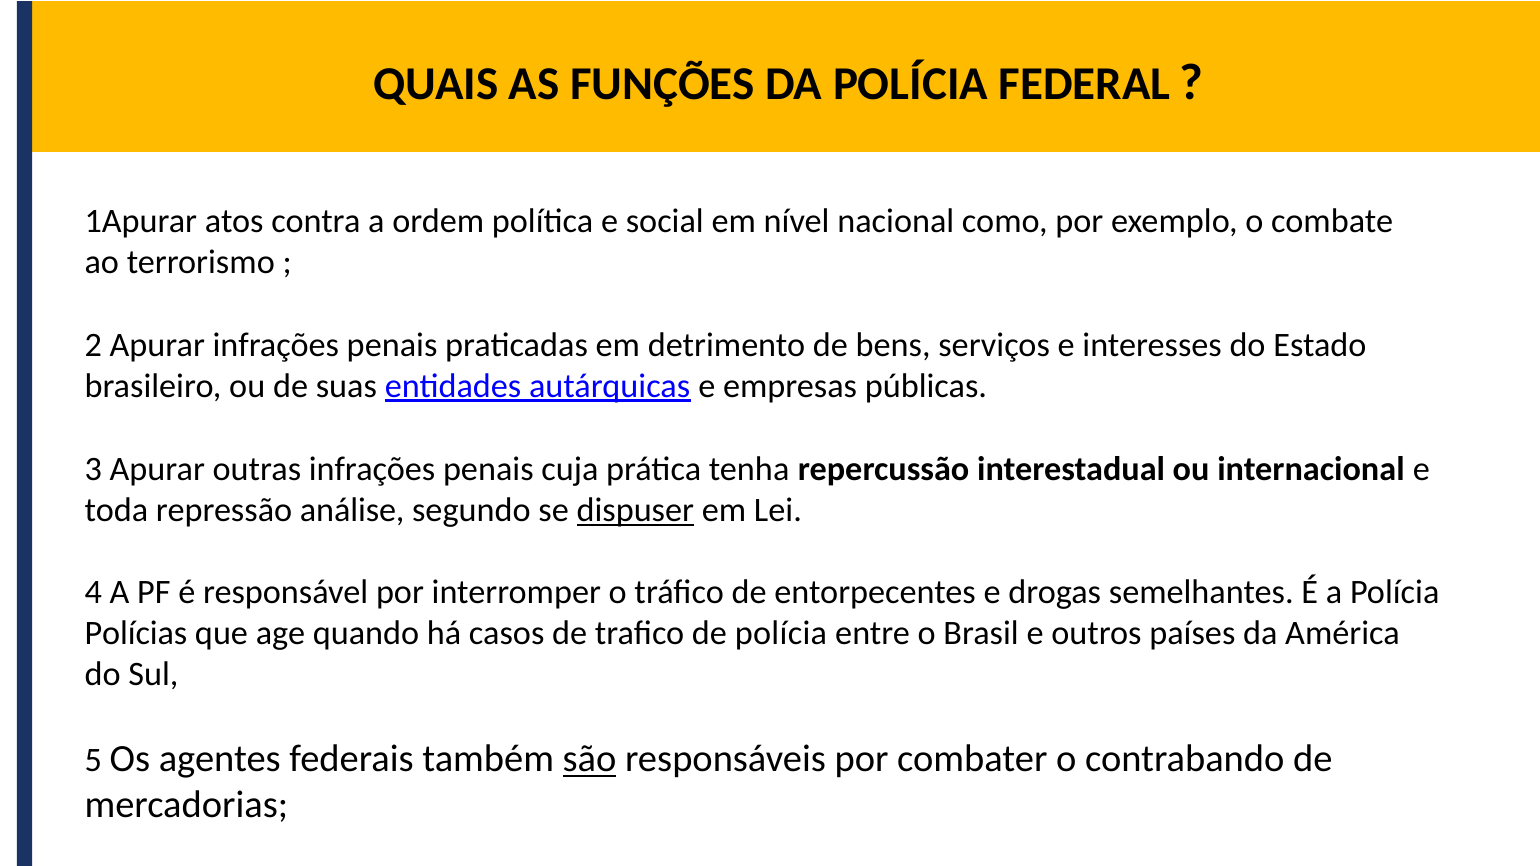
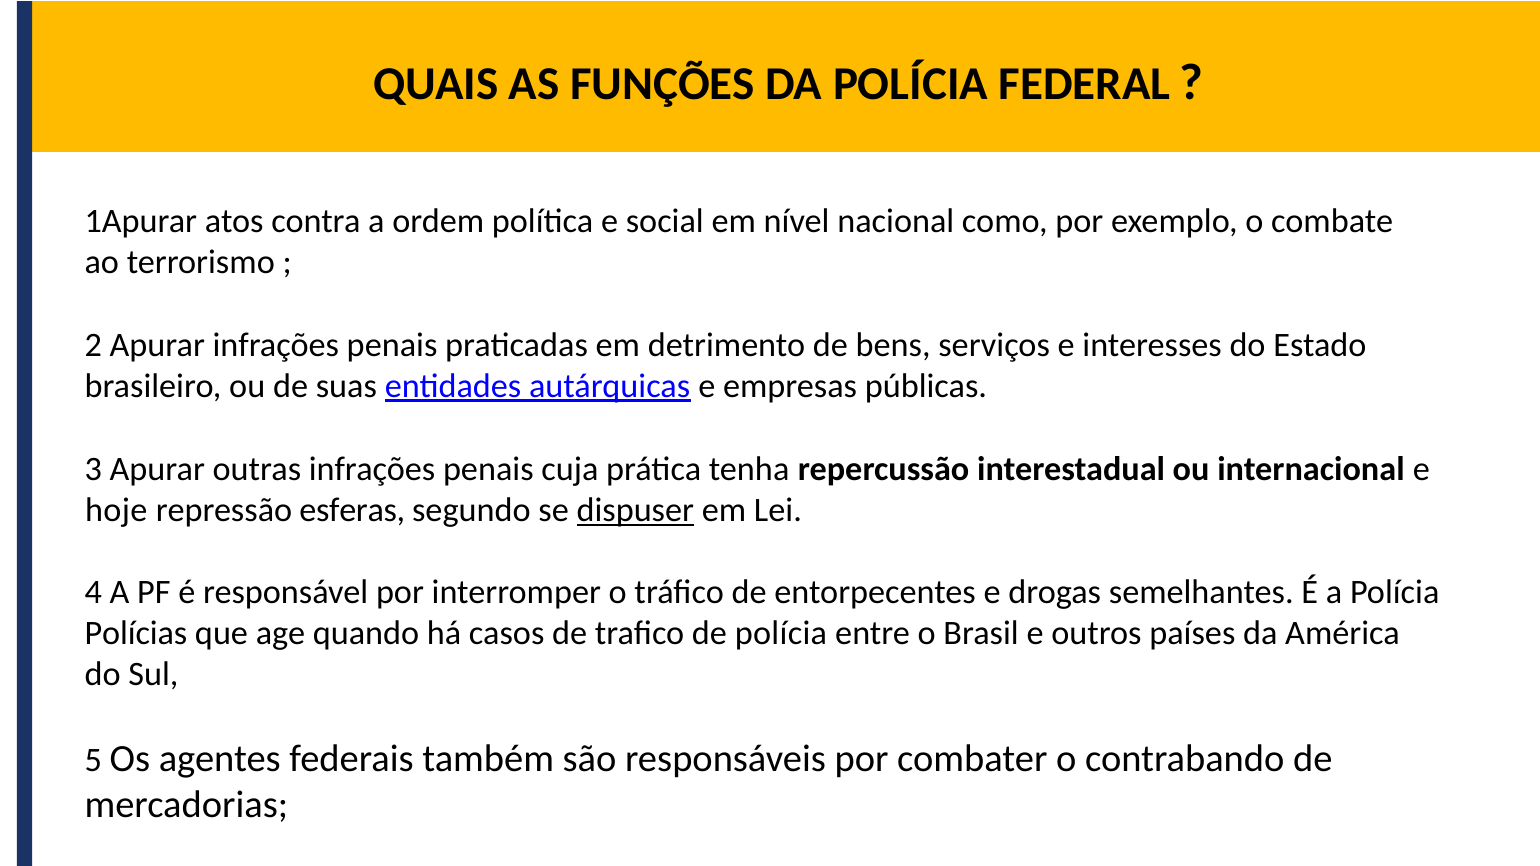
toda: toda -> hoje (116, 510)
análise: análise -> esferas (352, 510)
são underline: present -> none (589, 759)
